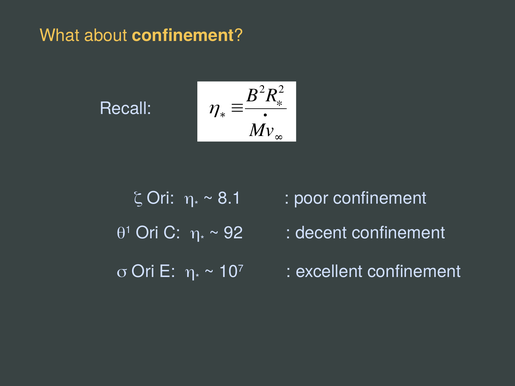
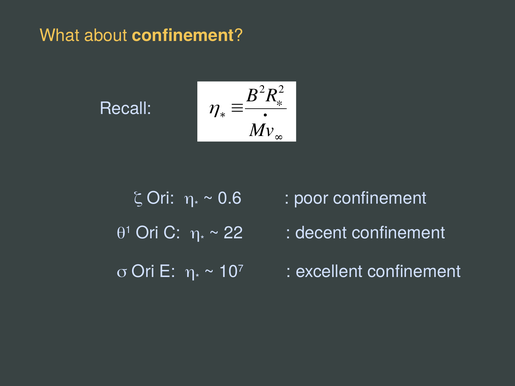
8.1: 8.1 -> 0.6 (230, 198)
92: 92 -> 22 (233, 233)
